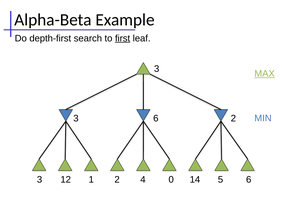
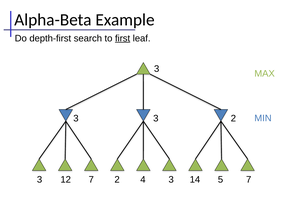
MAX underline: present -> none (265, 73)
3 6: 6 -> 3 (156, 118)
12 1: 1 -> 7 (91, 179)
4 0: 0 -> 3 (171, 179)
5 6: 6 -> 7 (249, 179)
